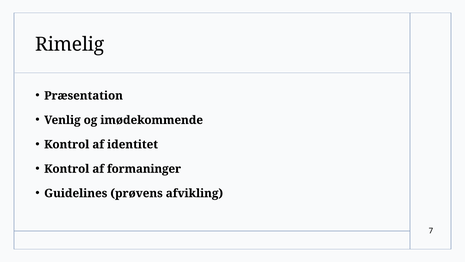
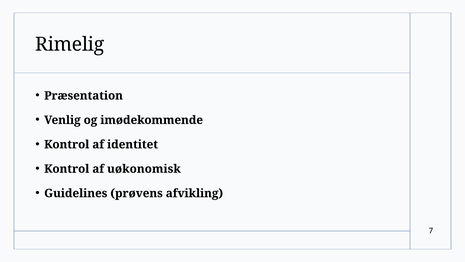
formaninger: formaninger -> uøkonomisk (144, 169)
